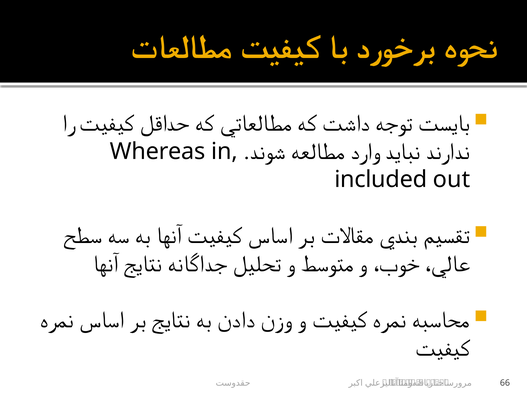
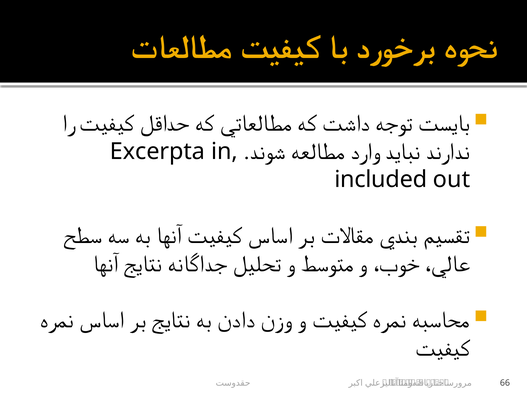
Whereas: Whereas -> Excerpta (158, 151)
